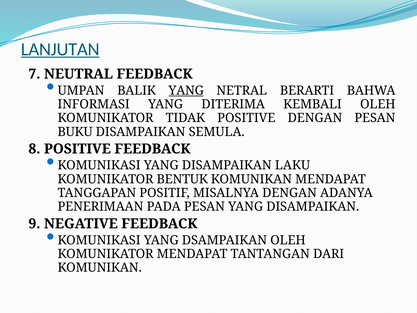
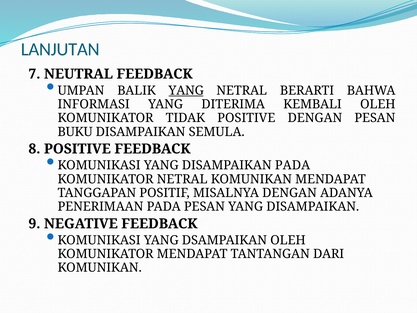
LANJUTAN underline: present -> none (60, 49)
DISAMPAIKAN LAKU: LAKU -> PADA (293, 165)
KOMUNIKATOR BENTUK: BENTUK -> NETRAL (182, 179)
